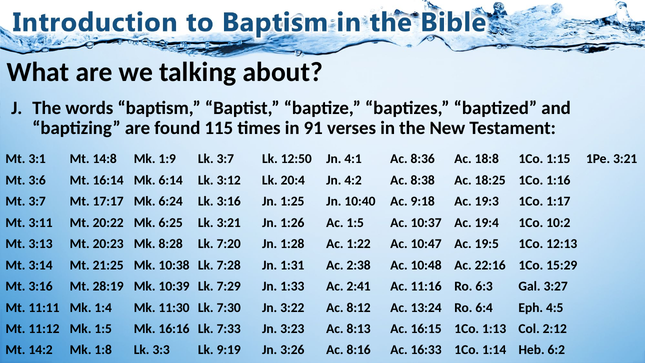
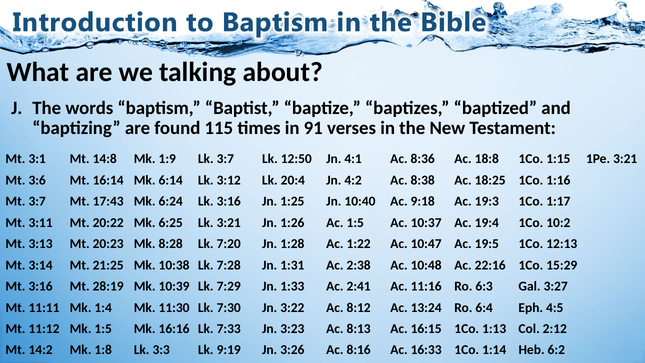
17:17: 17:17 -> 17:43 (108, 201)
